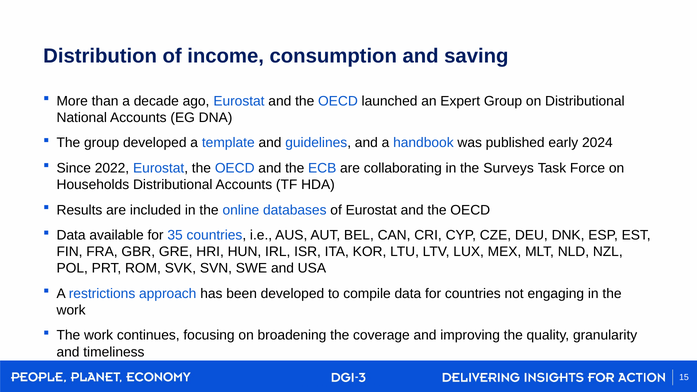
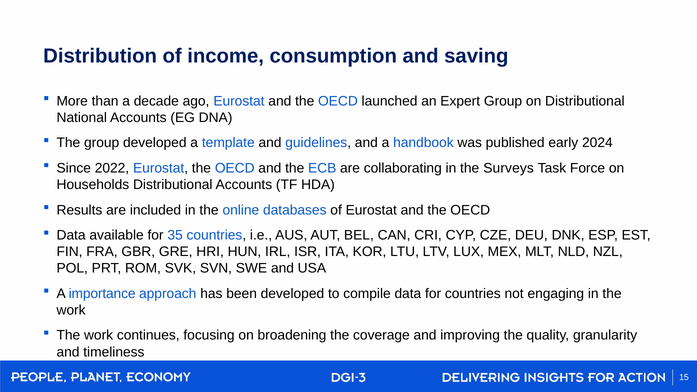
restrictions: restrictions -> importance (102, 294)
